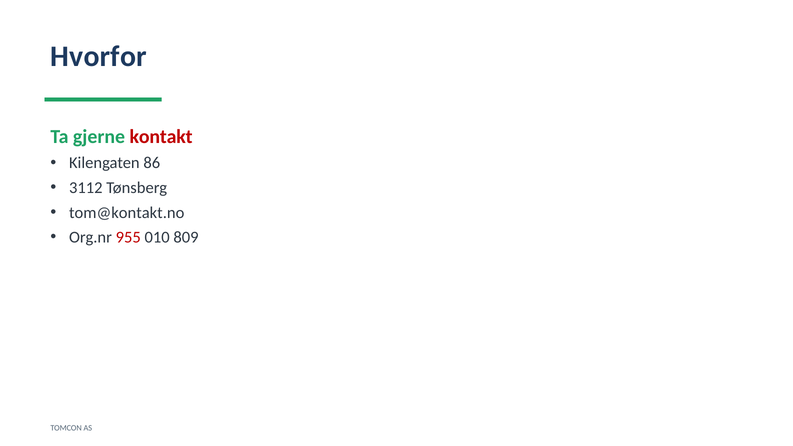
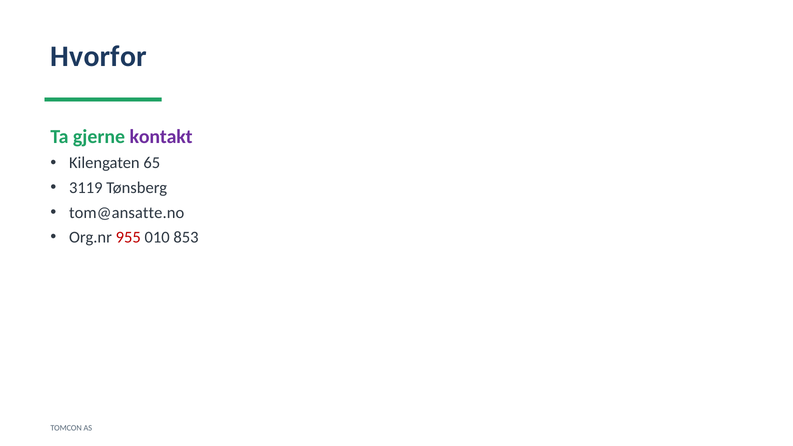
kontakt colour: red -> purple (161, 137)
86: 86 -> 65 (152, 163)
3112: 3112 -> 3119 (86, 188)
tom@kontakt.no: tom@kontakt.no -> tom@ansatte.no (127, 213)
809: 809 -> 853 (186, 237)
